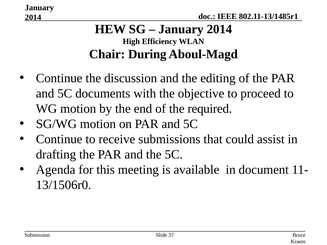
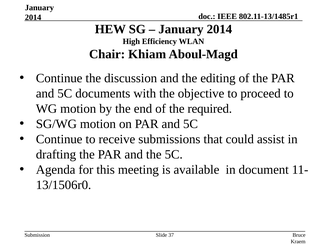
During: During -> Khiam (147, 54)
